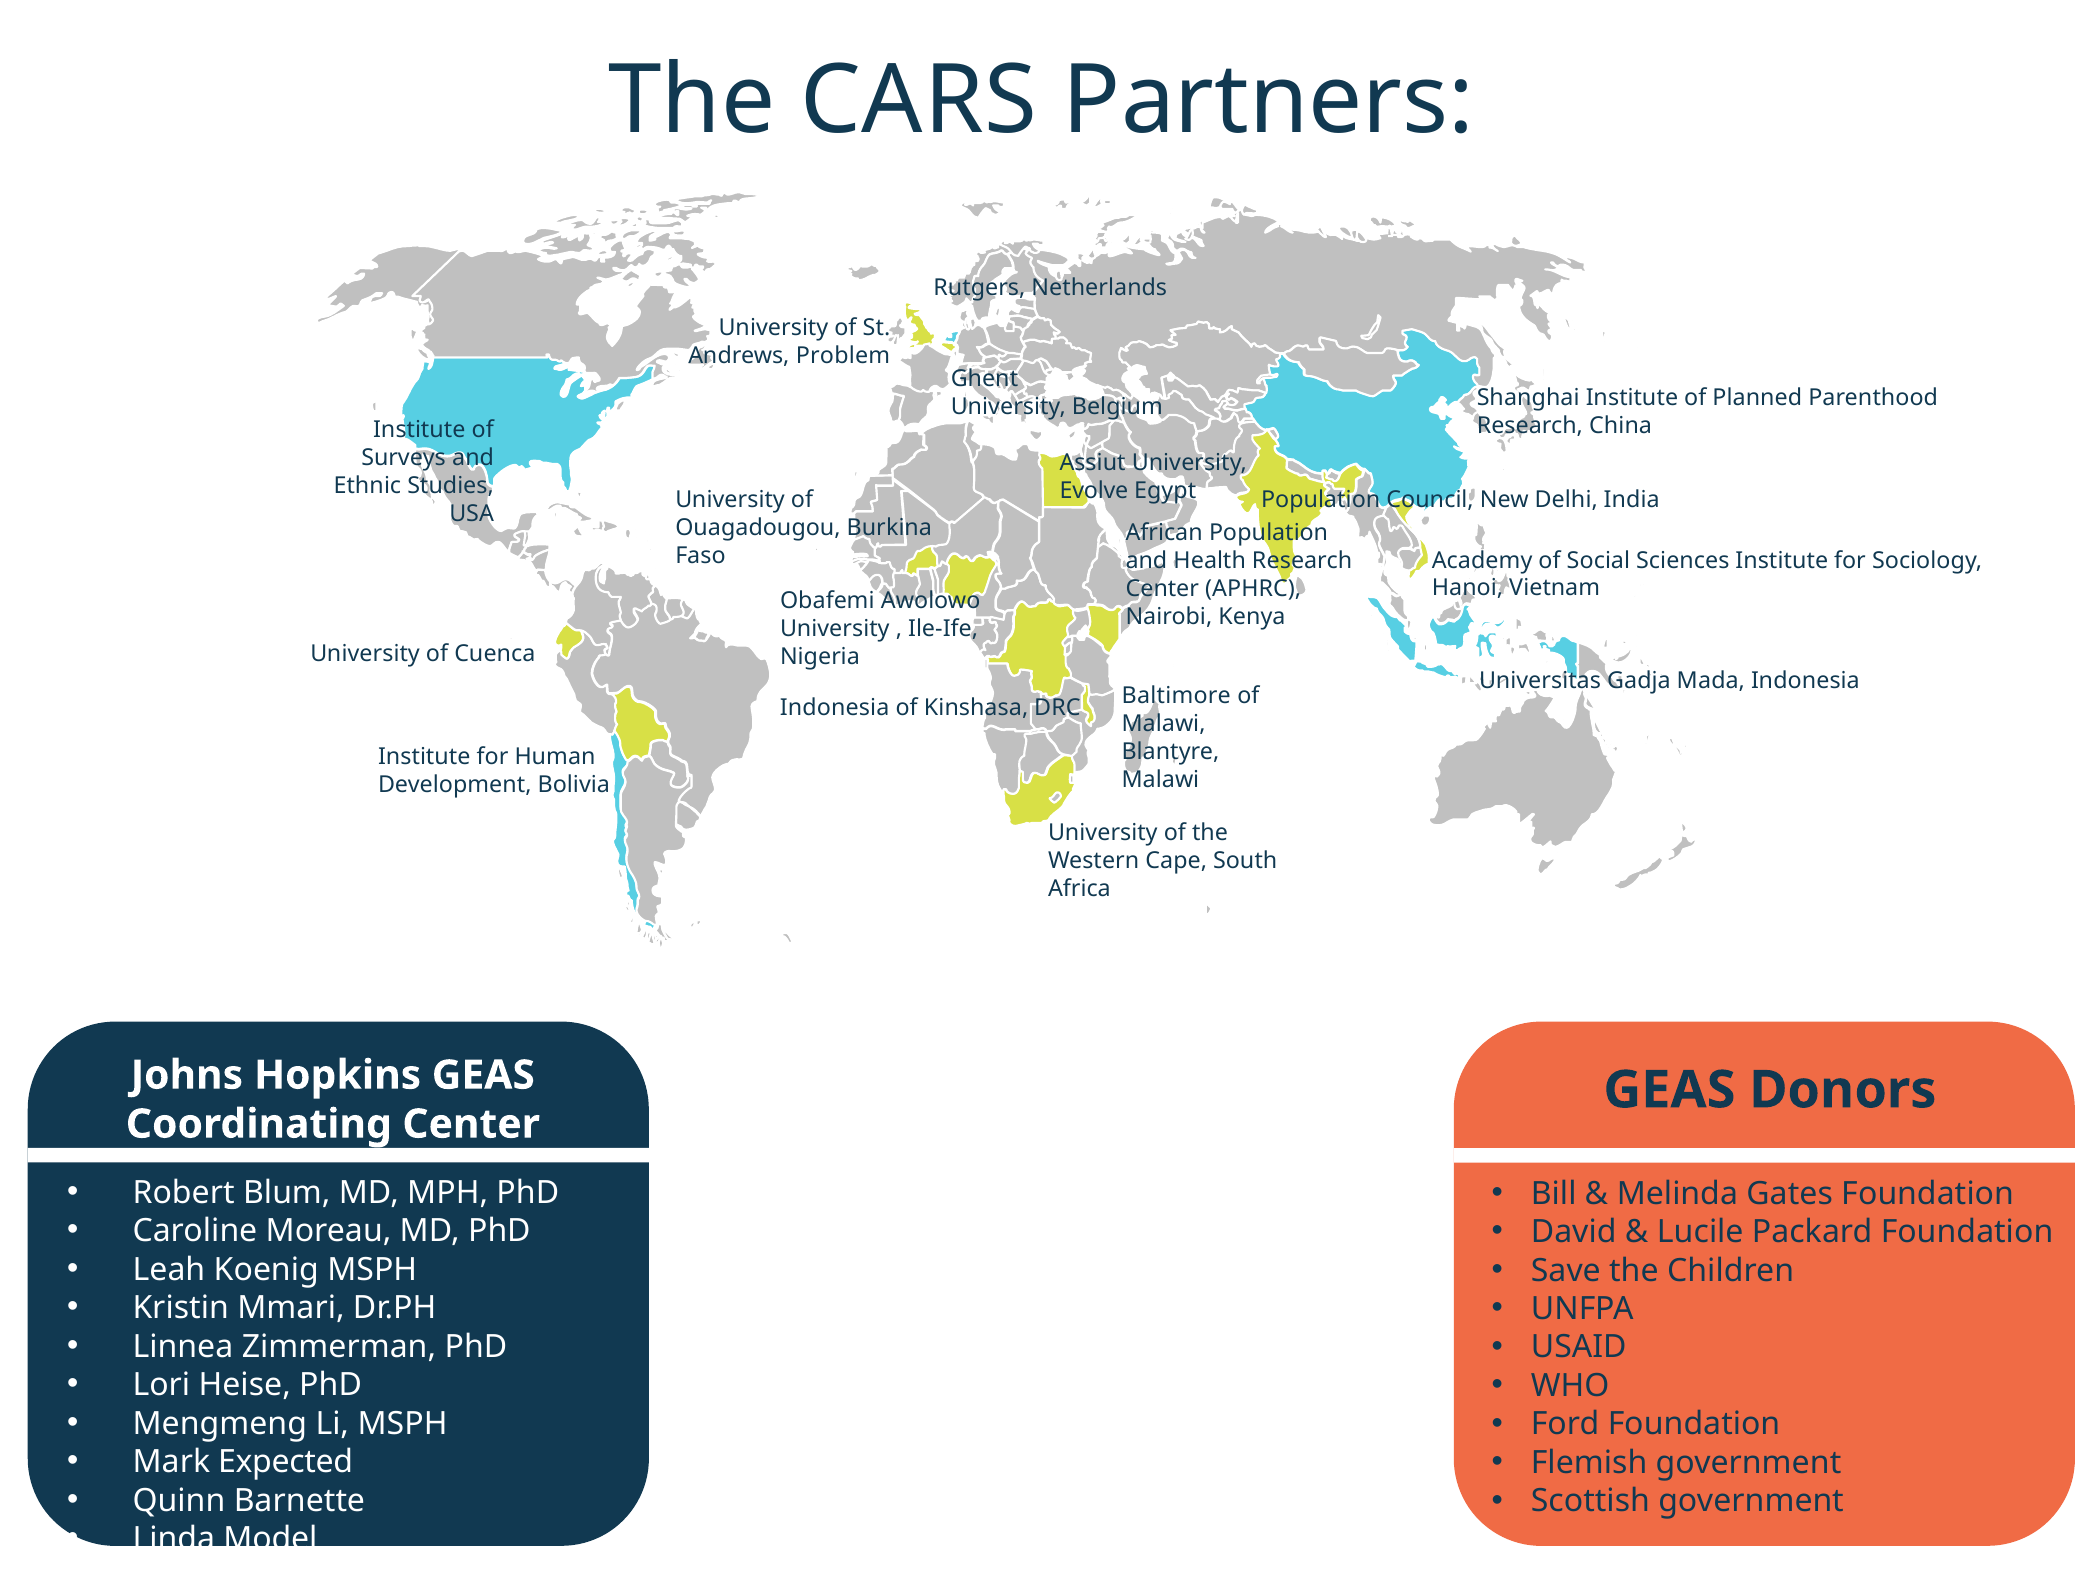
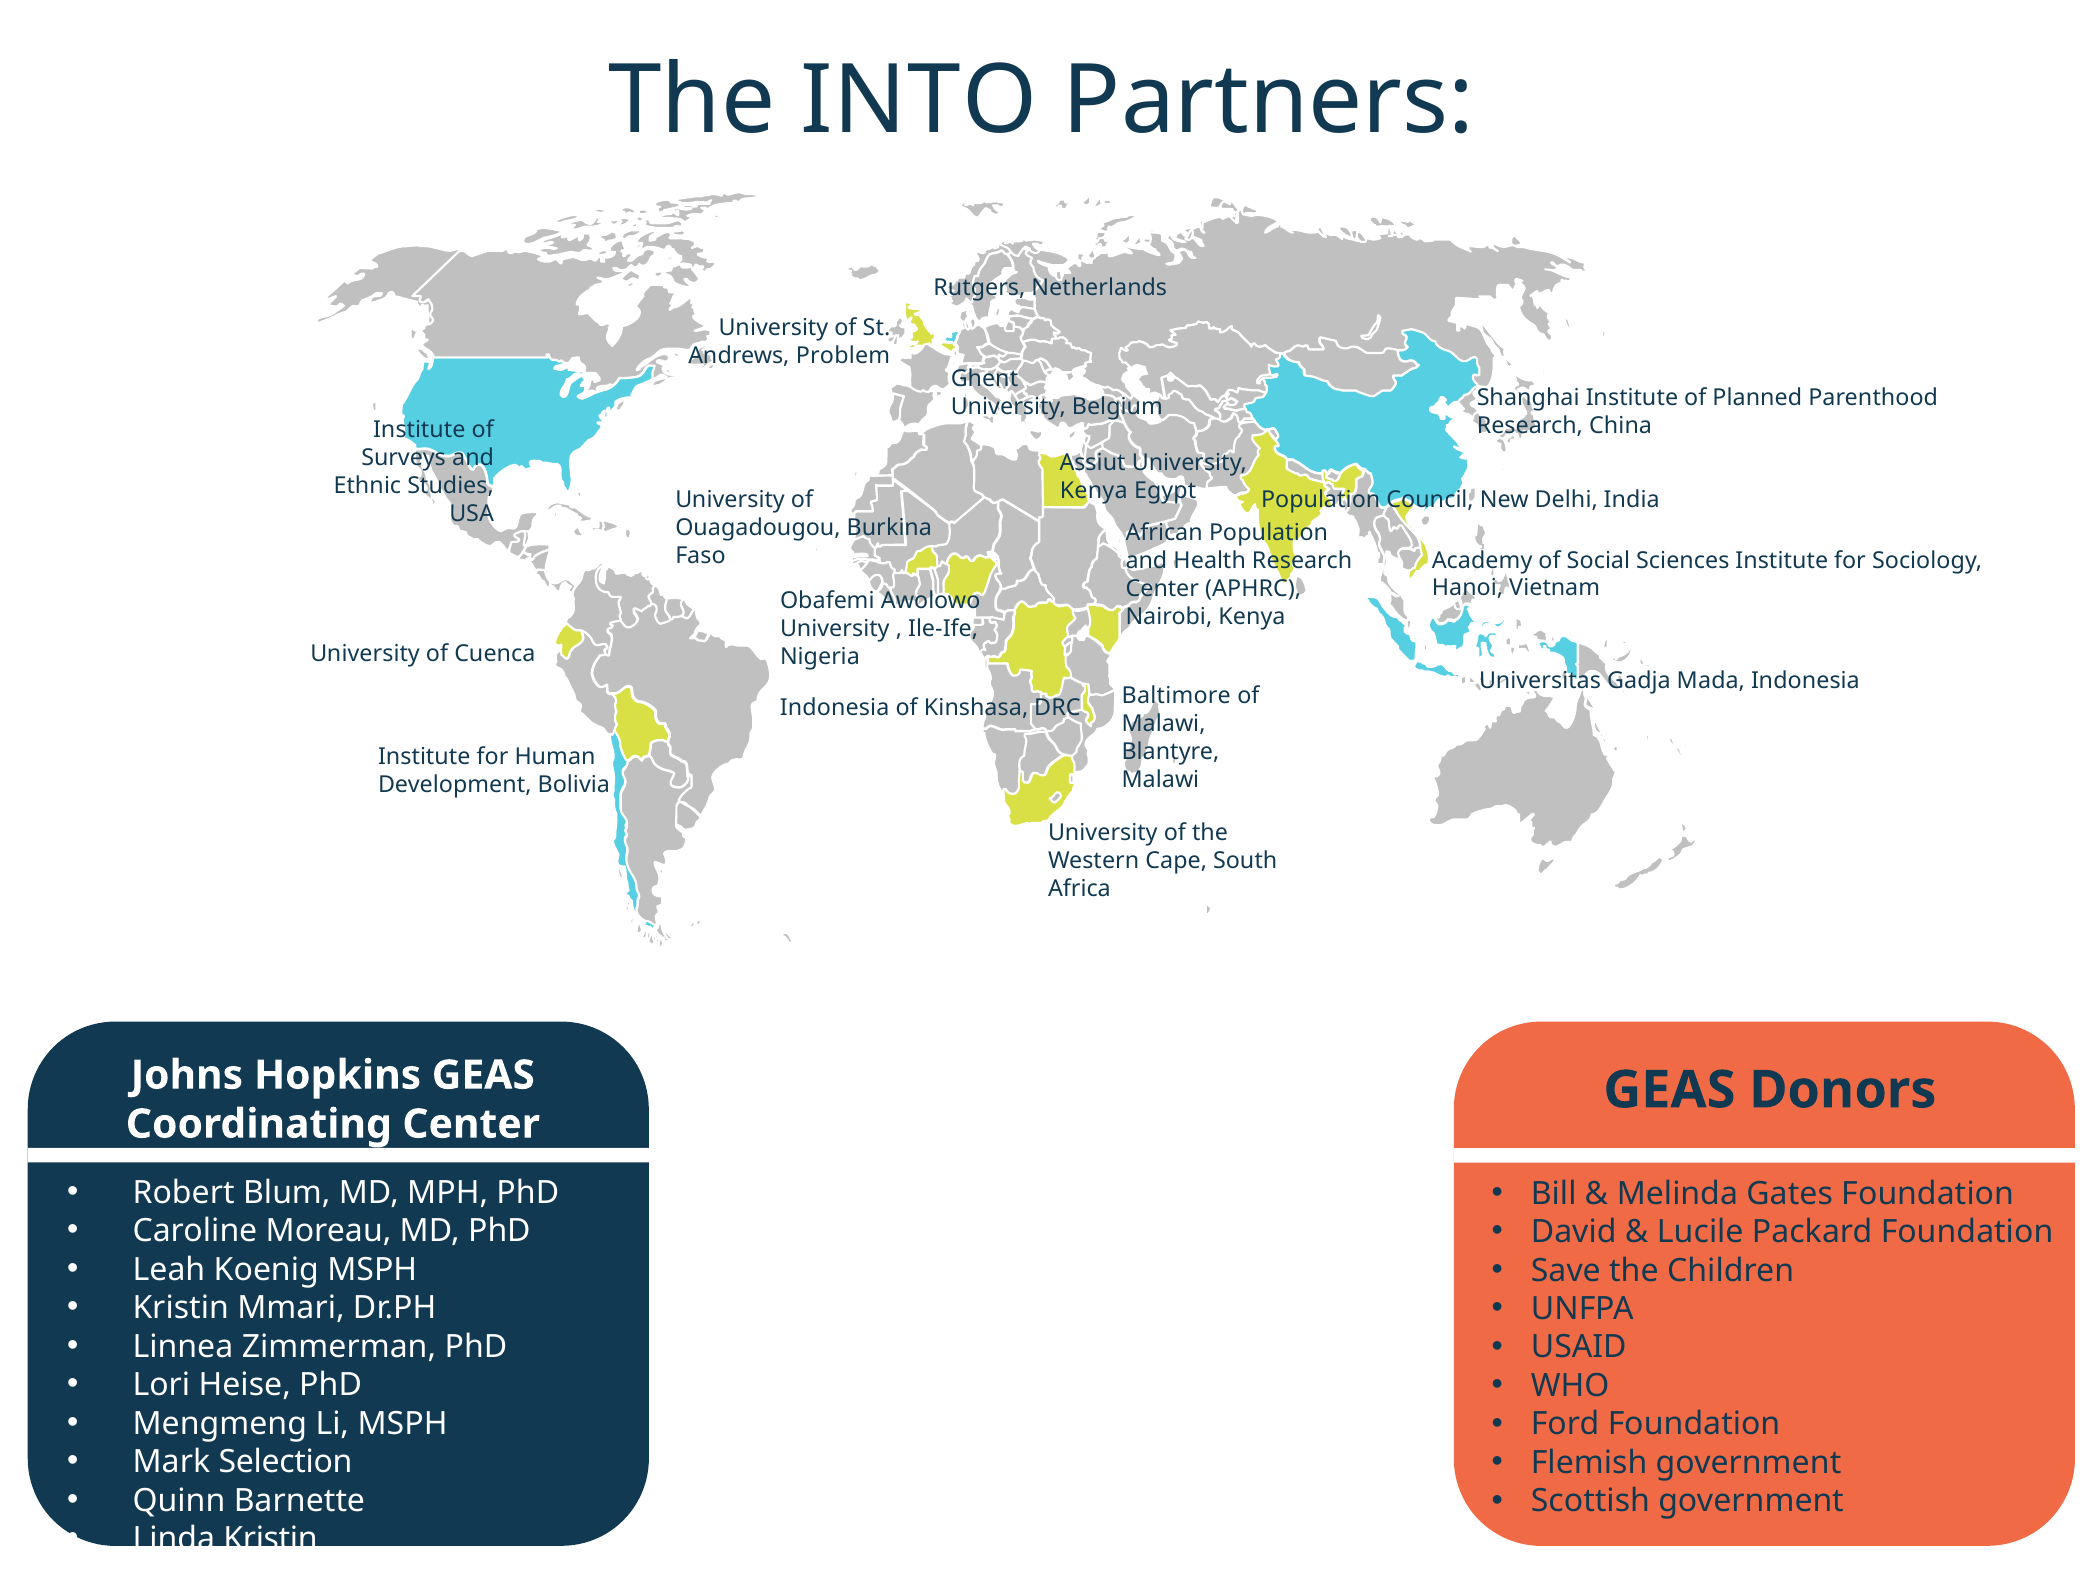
CARS: CARS -> INTO (919, 100)
Evolve: Evolve -> Kenya (1094, 491)
Expected: Expected -> Selection (286, 1462)
Linda Model: Model -> Kristin (271, 1539)
